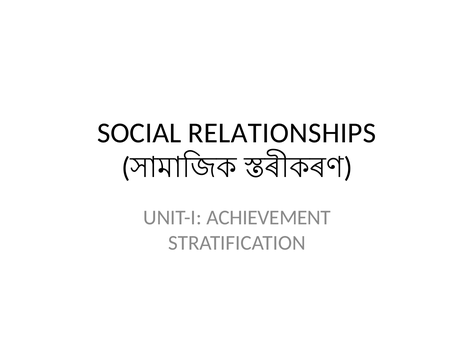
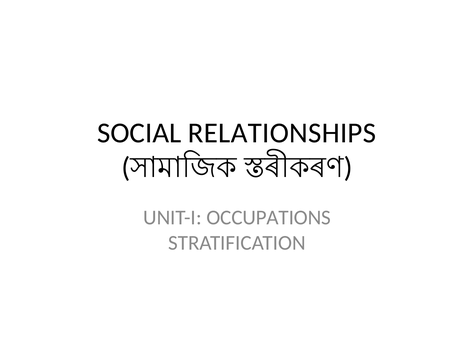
ACHIEVEMENT: ACHIEVEMENT -> OCCUPATIONS (269, 218)
